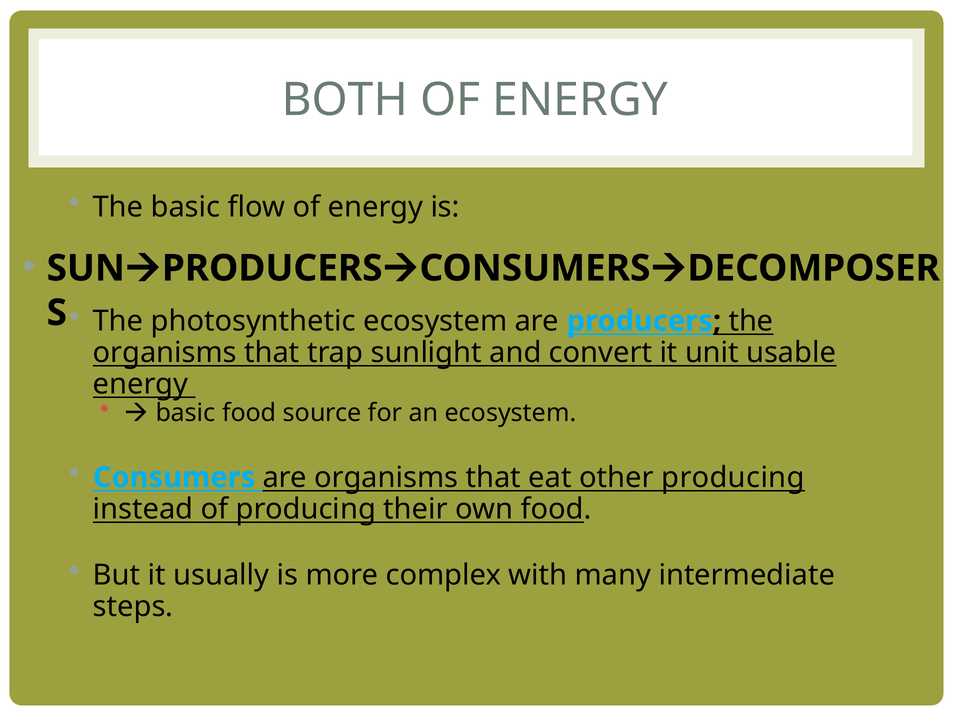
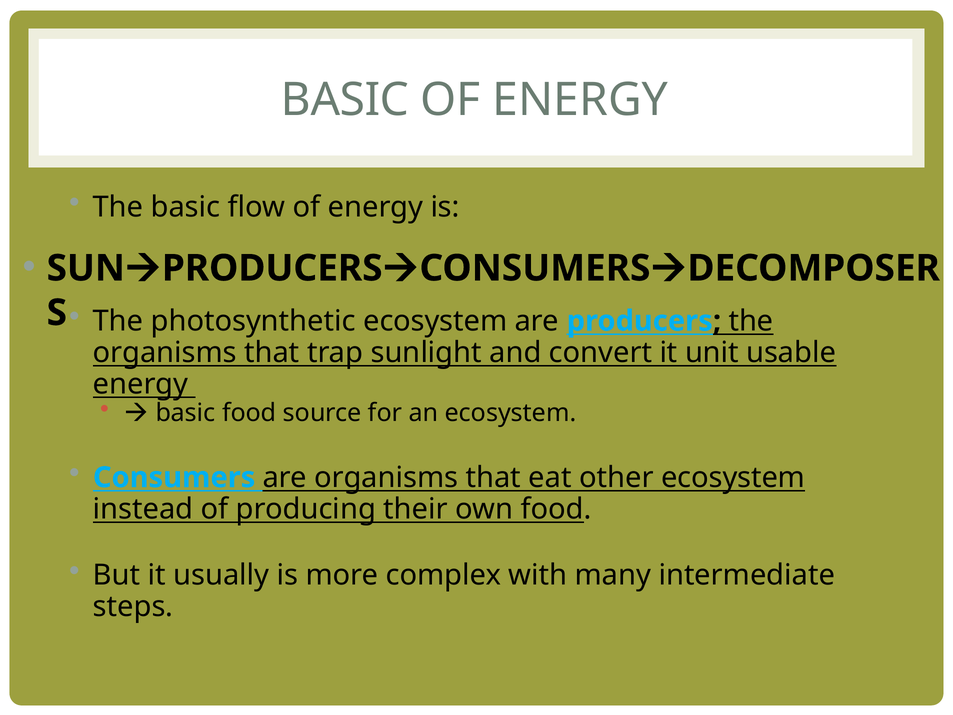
BOTH: BOTH -> BASIC (345, 100)
other producing: producing -> ecosystem (733, 477)
